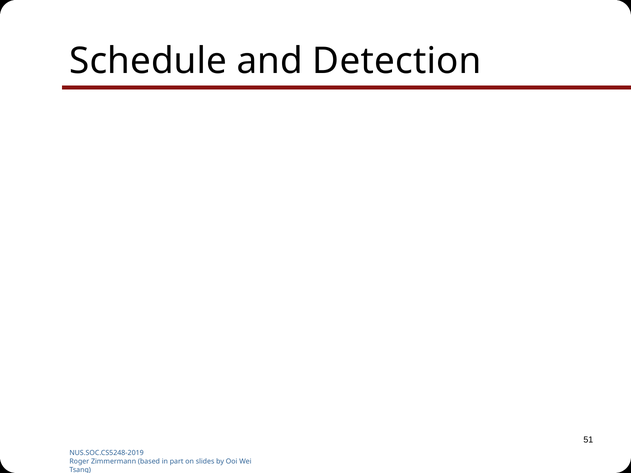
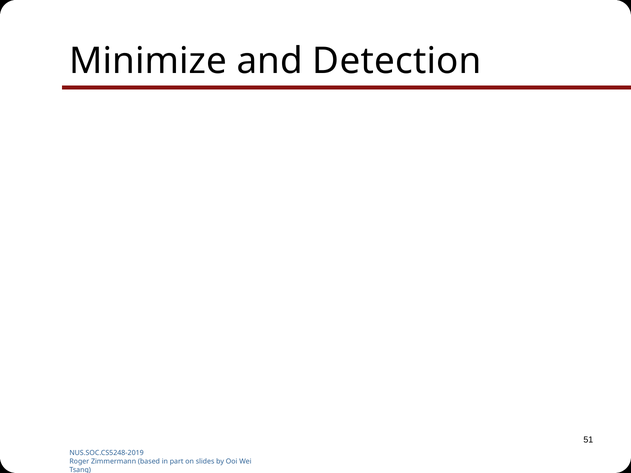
Schedule: Schedule -> Minimize (148, 61)
